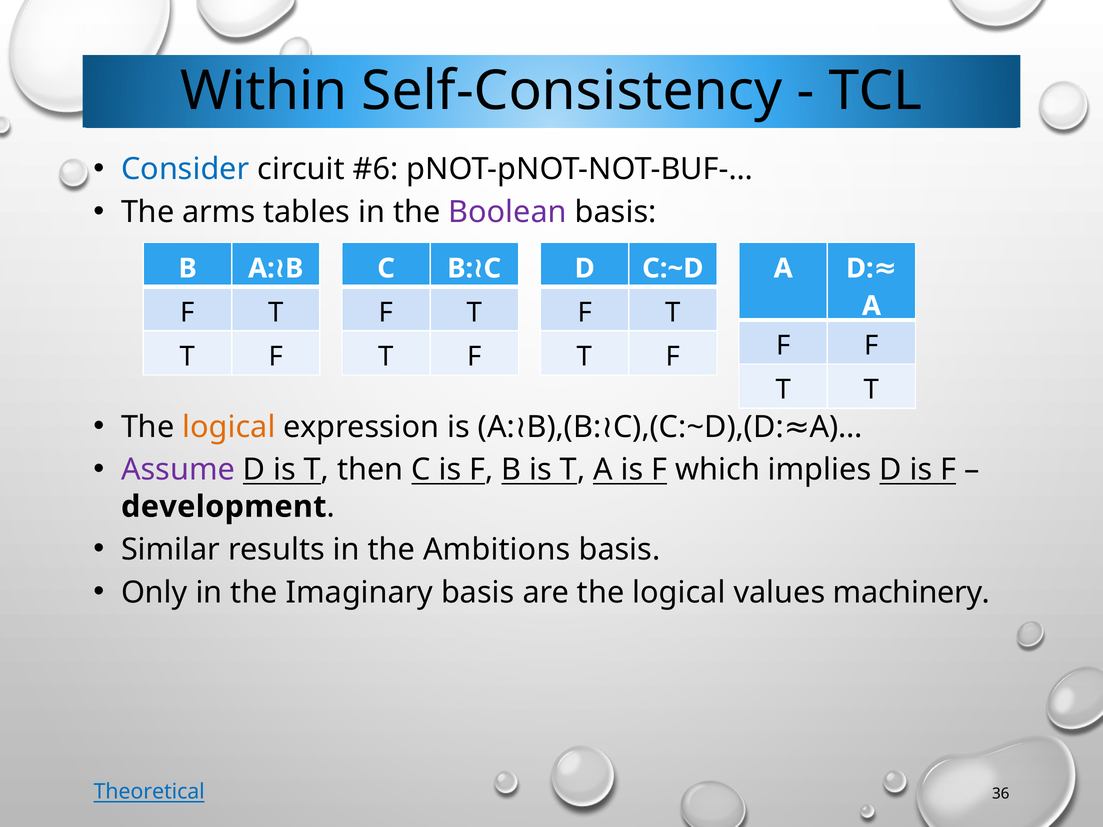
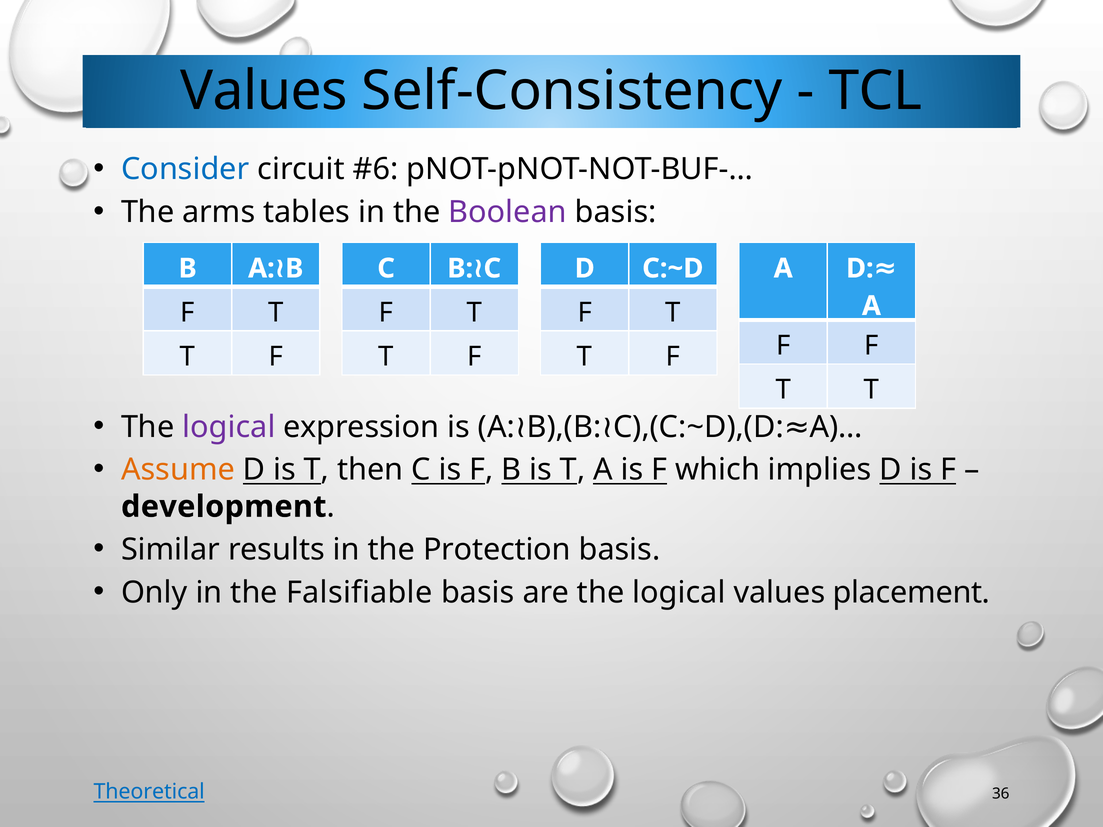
Within: Within -> Values (264, 91)
logical colour: orange -> purple (229, 427)
Assume colour: purple -> orange (178, 470)
Ambitions: Ambitions -> Protection (497, 550)
Imaginary: Imaginary -> Falsifiable (359, 593)
machinery: machinery -> placement (911, 593)
